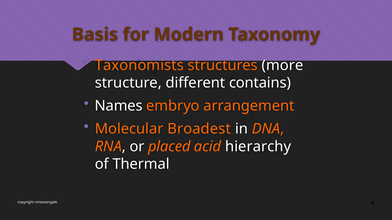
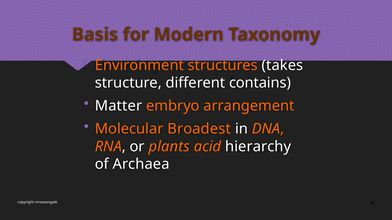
Taxonomists: Taxonomists -> Environment (139, 65)
more: more -> takes (282, 65)
Names: Names -> Matter (118, 106)
placed: placed -> plants (169, 147)
Thermal: Thermal -> Archaea (141, 164)
